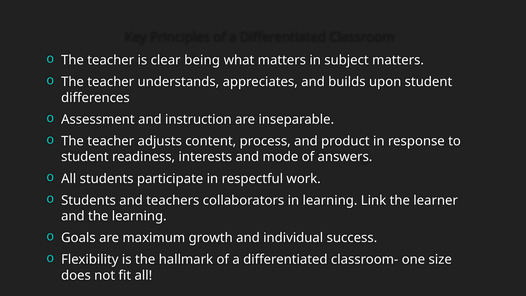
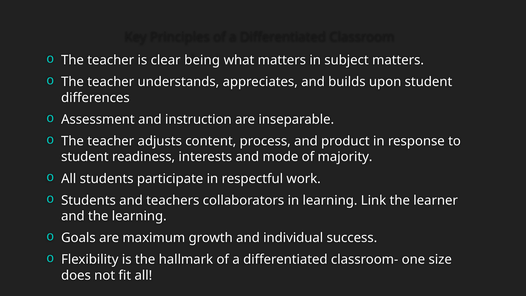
answers: answers -> majority (345, 157)
